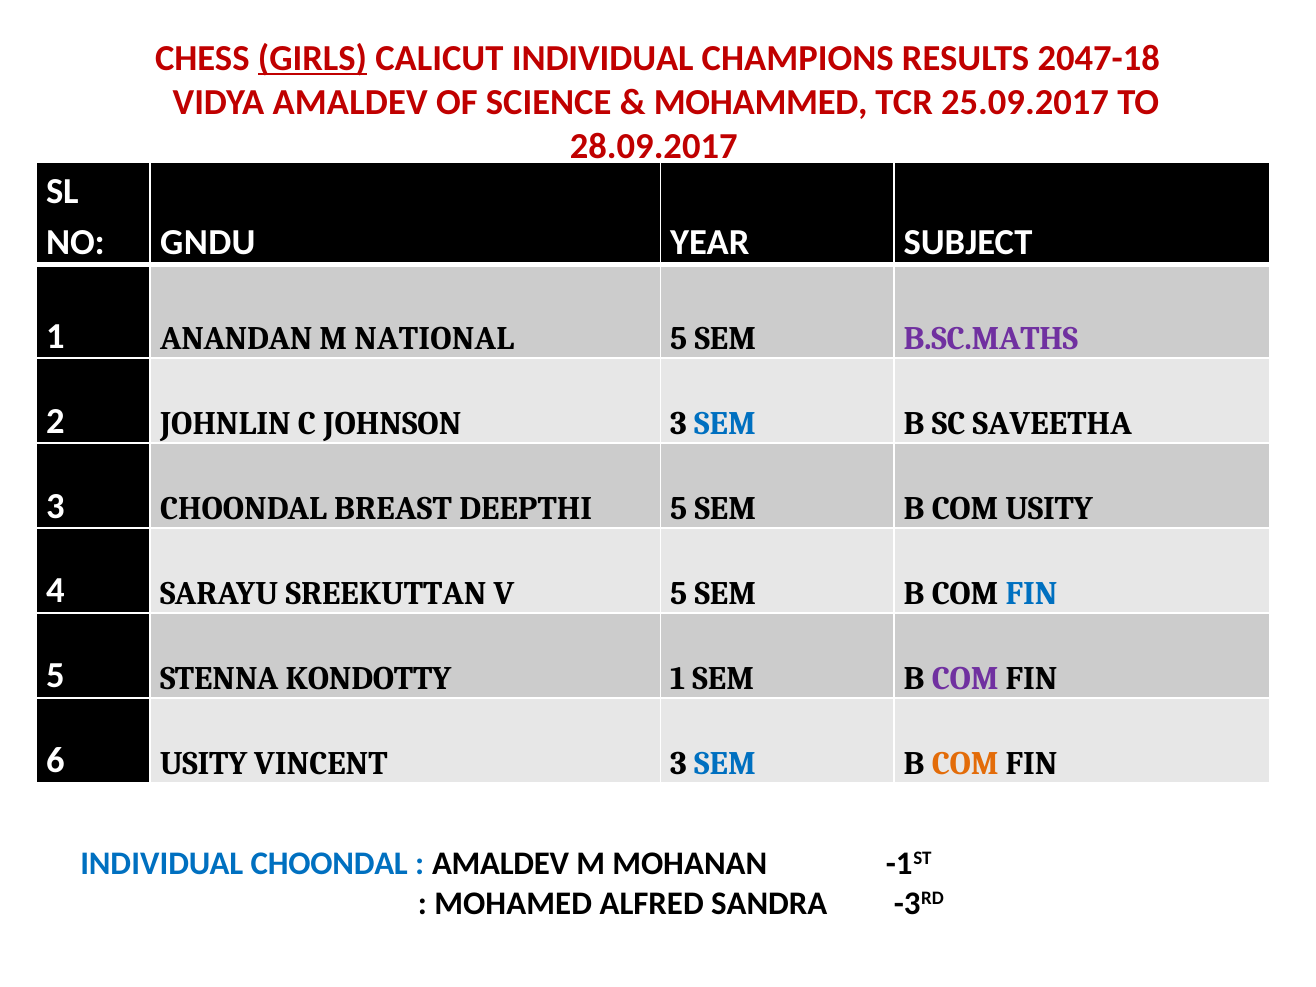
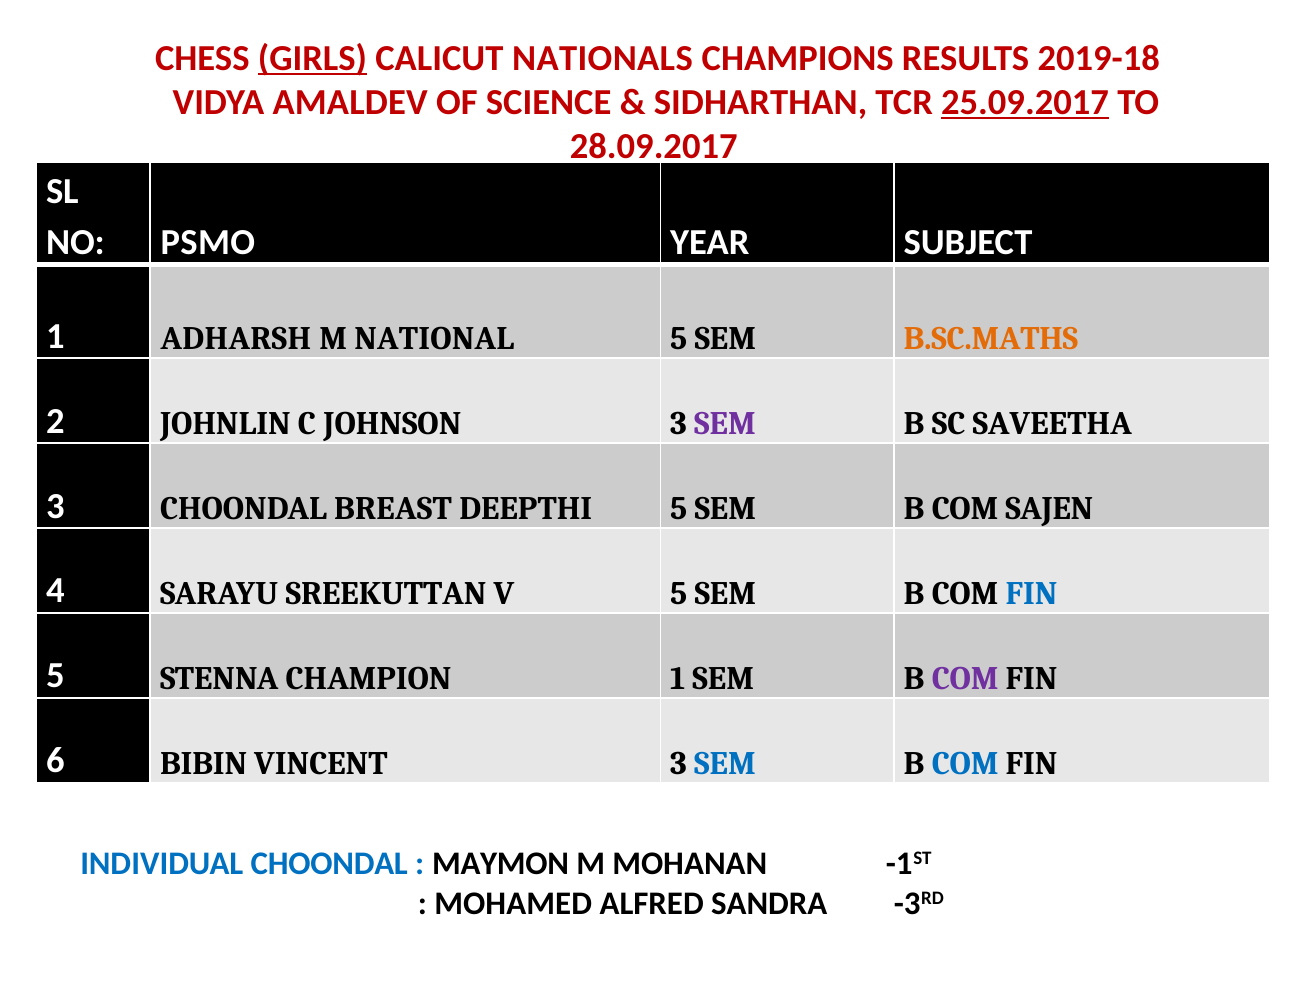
CALICUT INDIVIDUAL: INDIVIDUAL -> NATIONALS (602, 58)
2047-18: 2047-18 -> 2019-18 (1099, 58)
MOHAMMED: MOHAMMED -> SIDHARTHAN (760, 102)
25.09.2017 underline: none -> present (1025, 102)
GNDU: GNDU -> PSMO (208, 243)
ANANDAN: ANANDAN -> ADHARSH (236, 339)
B.SC.MATHS colour: purple -> orange (991, 339)
SEM colour: blue -> purple (725, 424)
COM USITY: USITY -> SAJEN (1049, 509)
KONDOTTY: KONDOTTY -> CHAMPION (369, 679)
6 USITY: USITY -> BIBIN (204, 763)
COM colour: orange -> blue (965, 763)
AMALDEV: AMALDEV -> MAYMON (501, 864)
